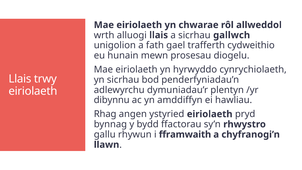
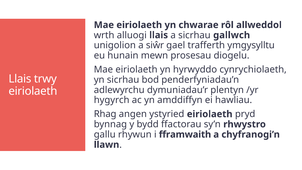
fath: fath -> siŵr (155, 45)
cydweithio: cydweithio -> ymgysylltu (251, 45)
dibynnu: dibynnu -> hygyrch (112, 100)
